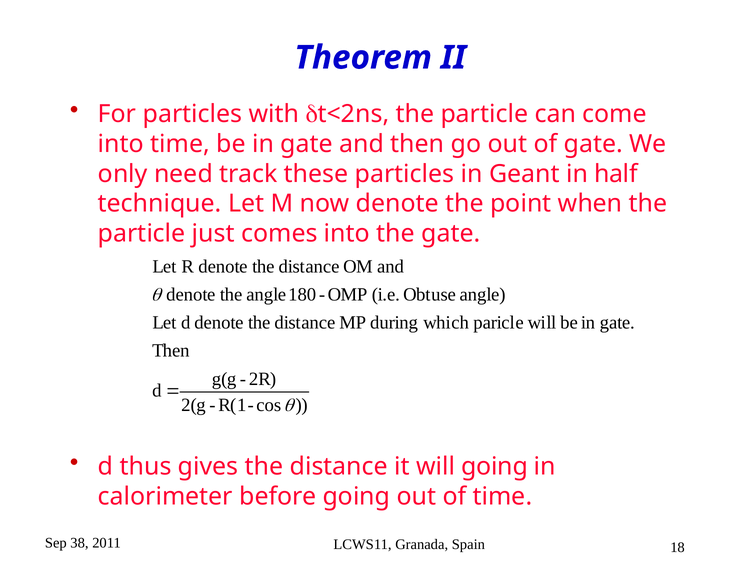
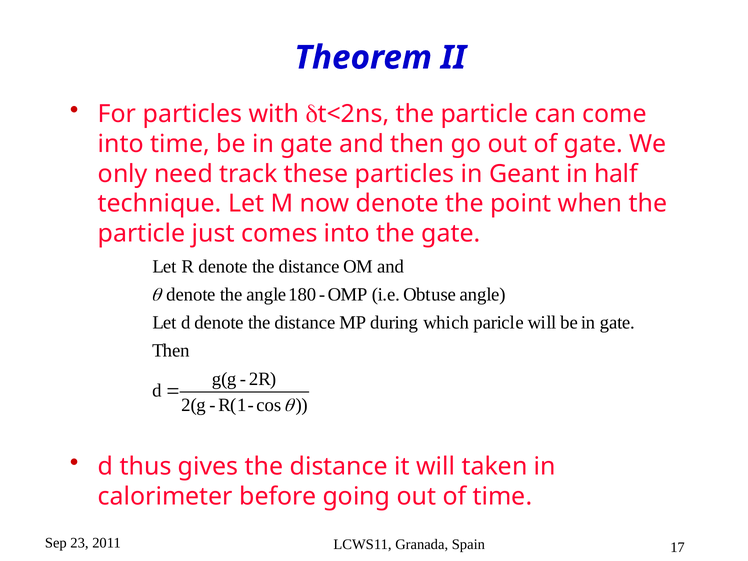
will going: going -> taken (494, 466)
38: 38 -> 23 (79, 543)
18: 18 -> 17 (677, 547)
